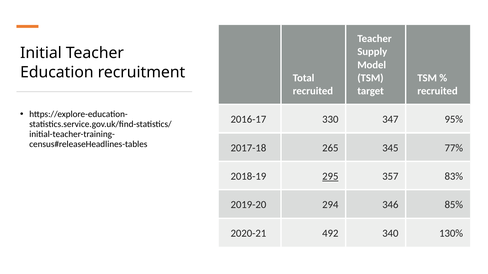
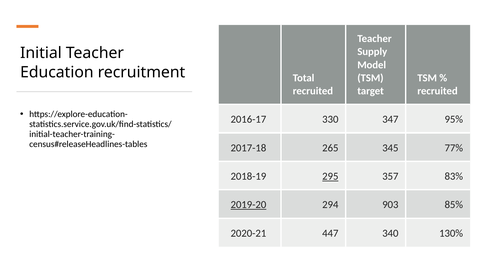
2019-20 underline: none -> present (248, 205)
346: 346 -> 903 (390, 205)
492: 492 -> 447 (330, 234)
